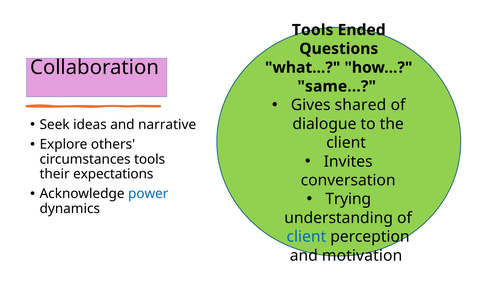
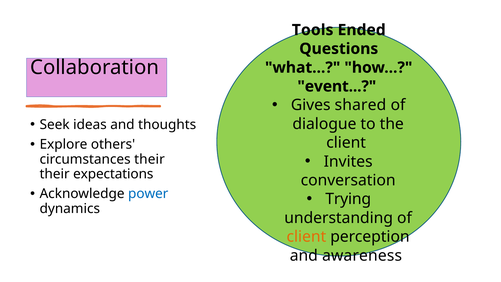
same: same -> event (337, 86)
narrative: narrative -> thoughts (167, 125)
circumstances tools: tools -> their (149, 159)
client colour: blue -> orange (306, 237)
motivation: motivation -> awareness (362, 255)
